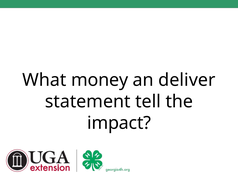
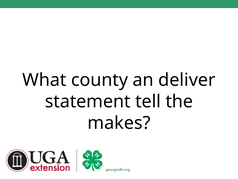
money: money -> county (99, 80)
impact: impact -> makes (119, 123)
